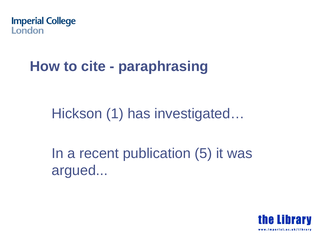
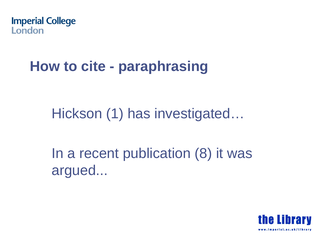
5: 5 -> 8 (203, 153)
